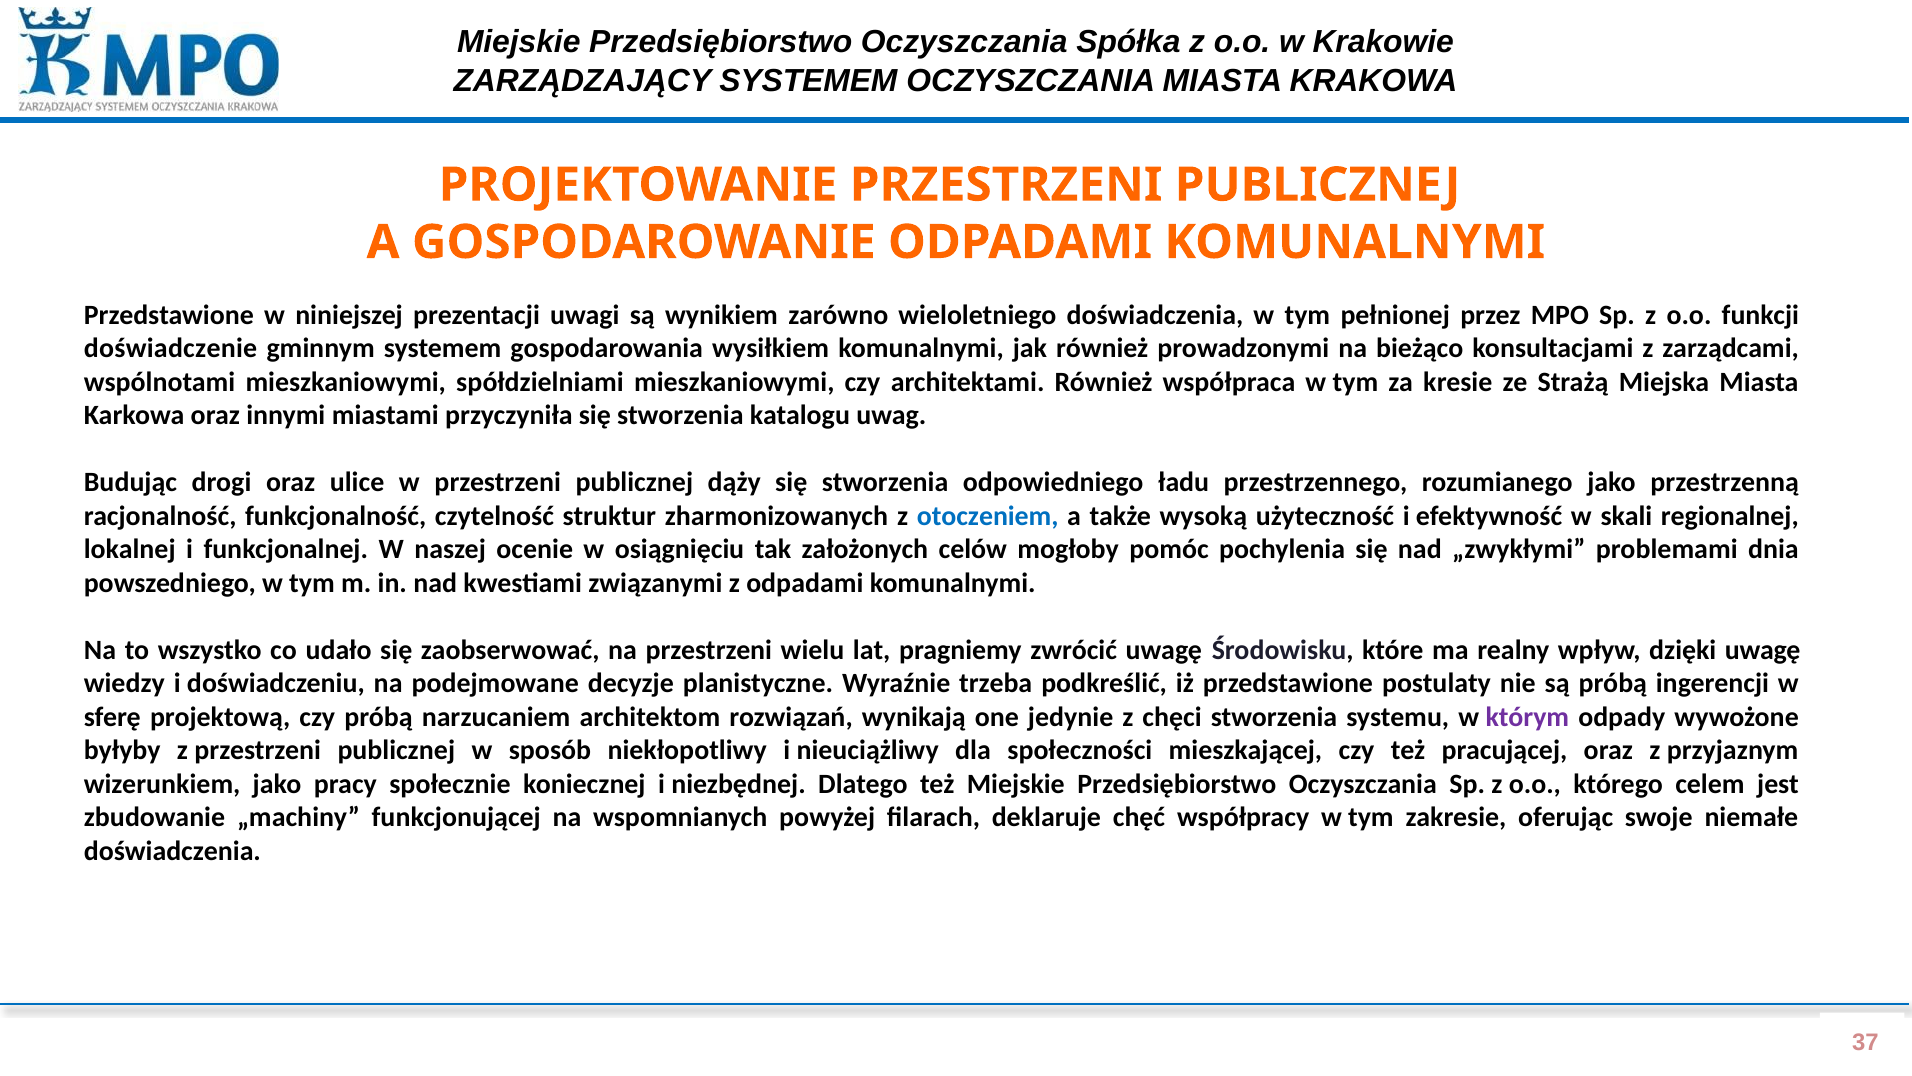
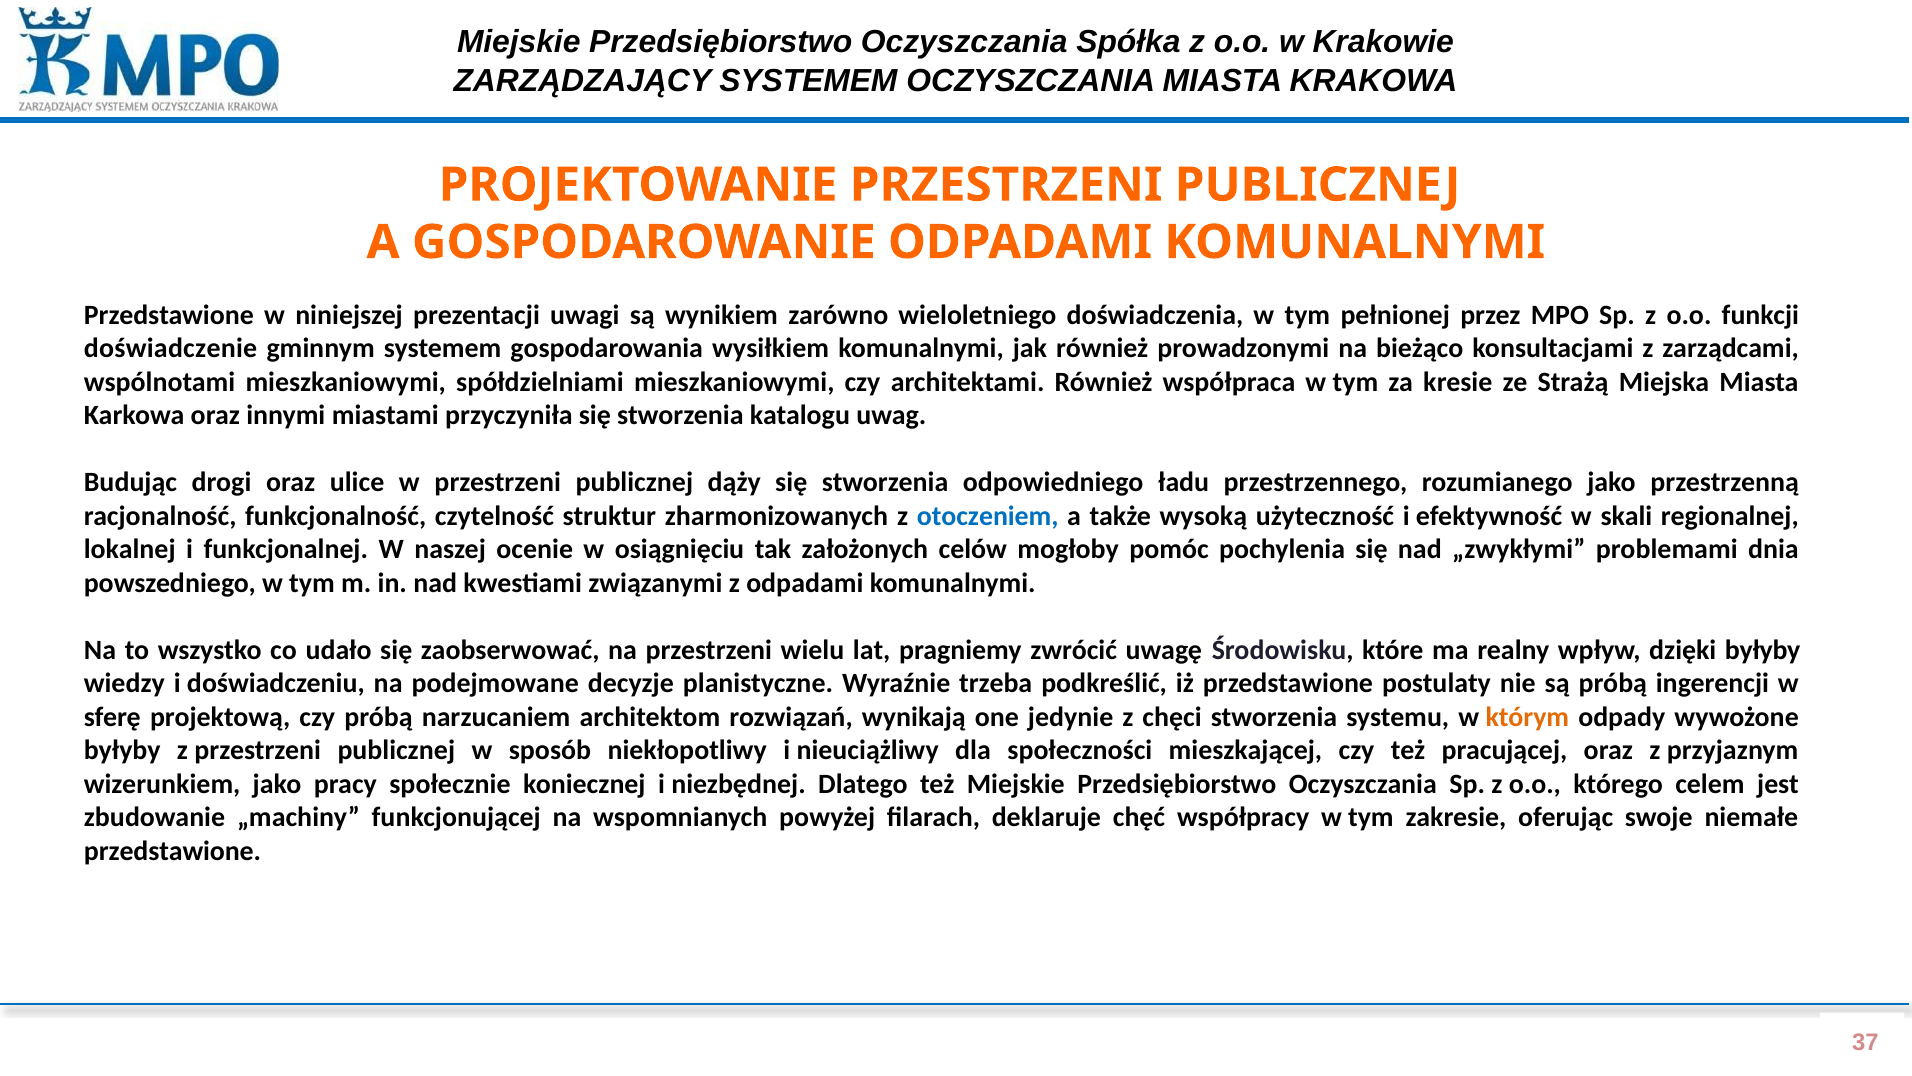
dzięki uwagę: uwagę -> byłyby (1763, 650)
którym colour: purple -> orange (1527, 717)
doświadczenia: doświadczenia -> przedstawione (172, 851)
